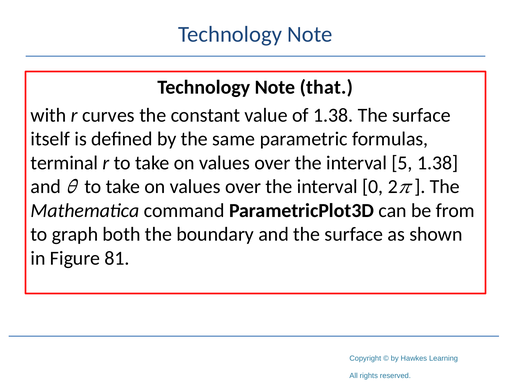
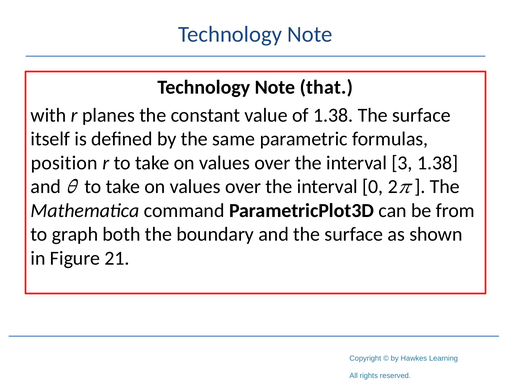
curves: curves -> planes (108, 115)
terminal: terminal -> position (64, 163)
5: 5 -> 3 (402, 163)
81: 81 -> 21 (117, 258)
